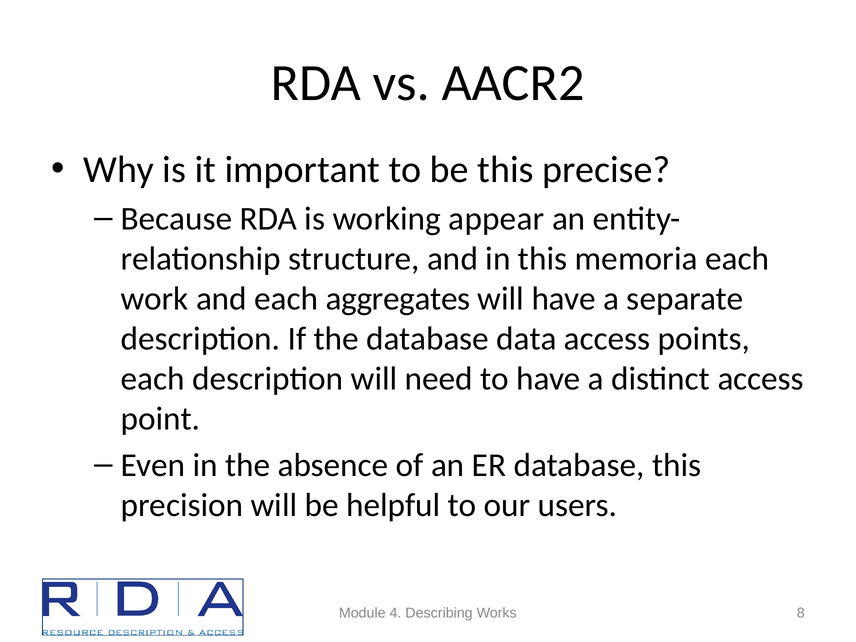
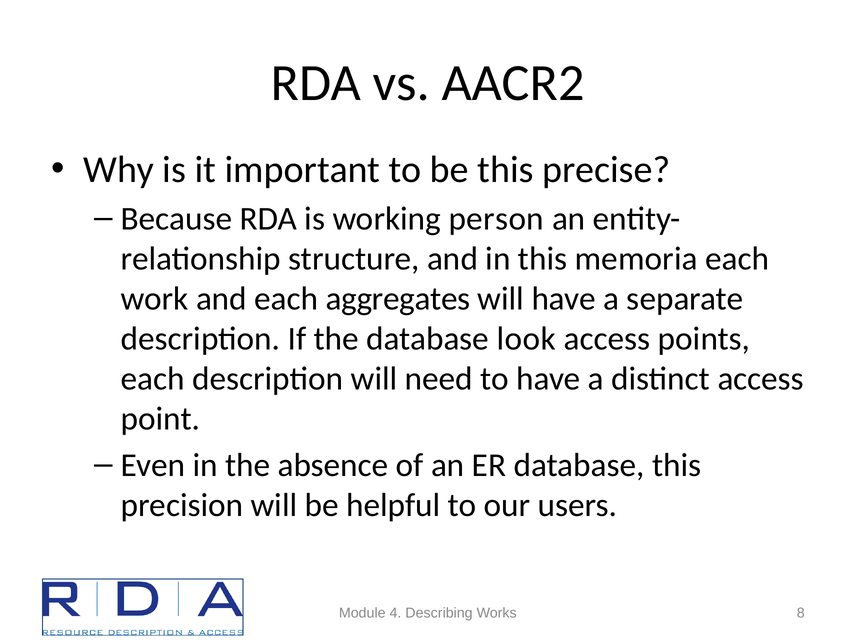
appear: appear -> person (496, 219)
data: data -> look (526, 339)
